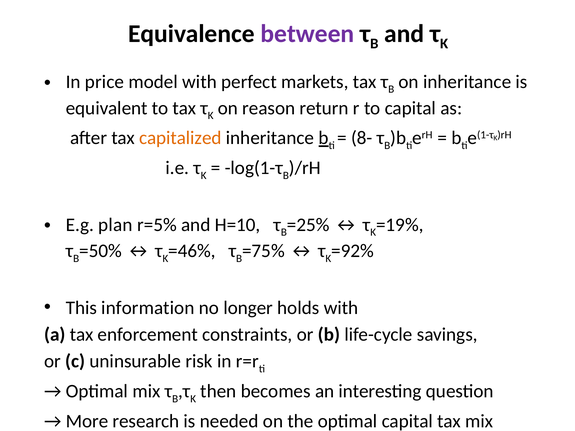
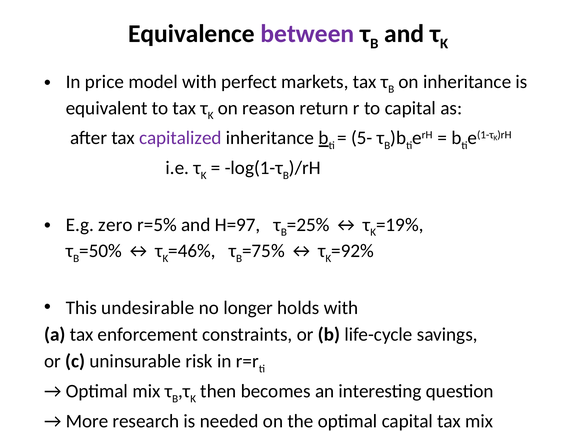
capitalized colour: orange -> purple (180, 138)
8-: 8- -> 5- (362, 138)
plan: plan -> zero (115, 225)
H=10: H=10 -> H=97 (238, 225)
information: information -> undesirable (148, 308)
